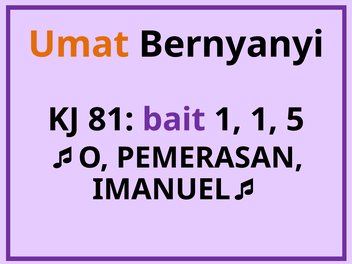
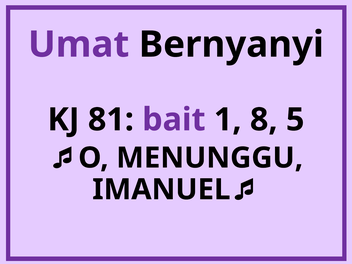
Umat colour: orange -> purple (79, 45)
1 1: 1 -> 8 (264, 120)
PEMERASAN: PEMERASAN -> MENUNGGU (210, 158)
